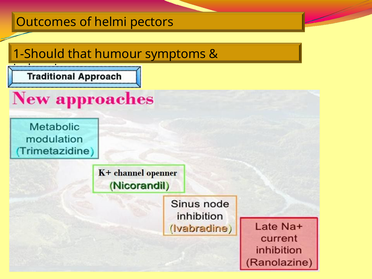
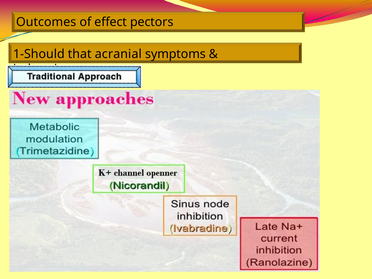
helmi: helmi -> effect (111, 22)
humour: humour -> acranial (118, 54)
